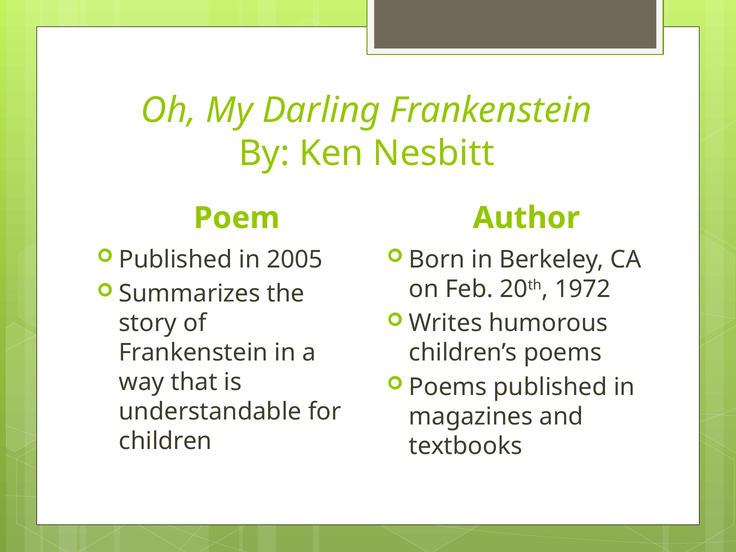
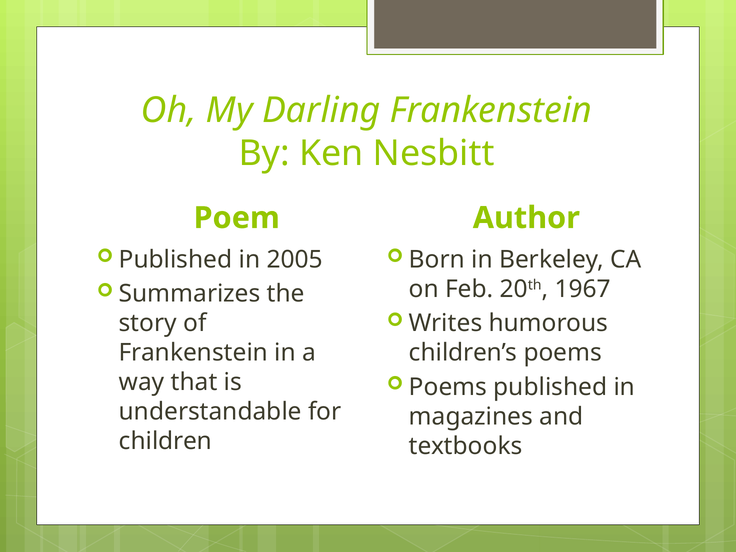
1972: 1972 -> 1967 (583, 289)
